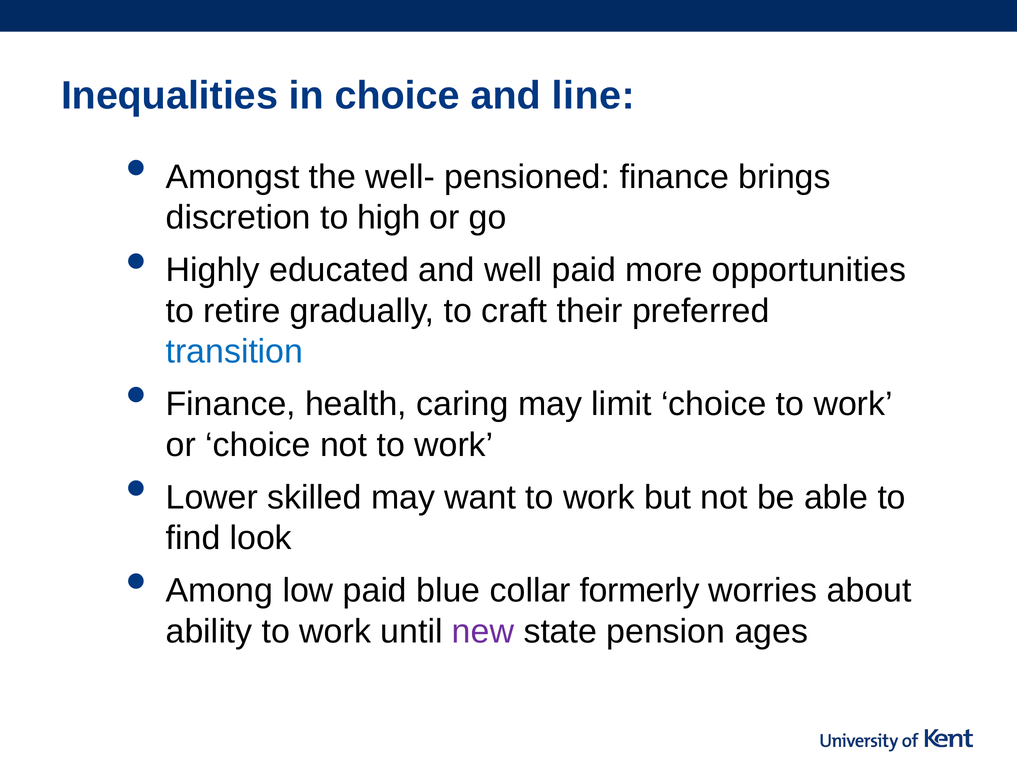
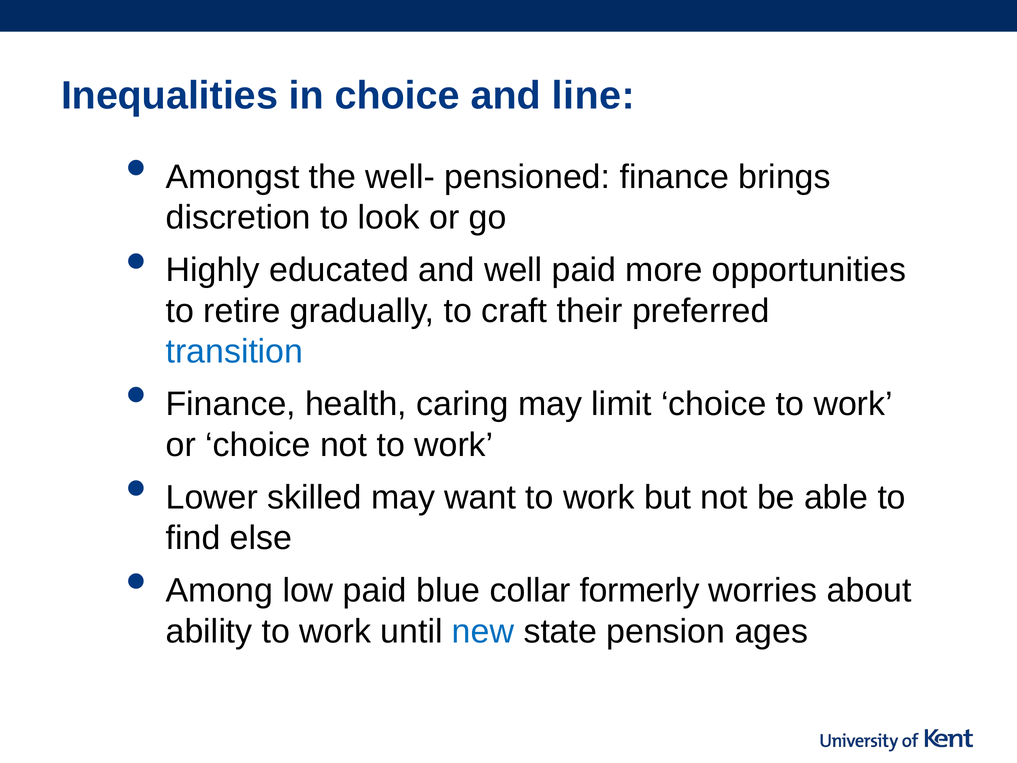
high: high -> look (389, 218)
look: look -> else (261, 538)
new colour: purple -> blue (483, 631)
